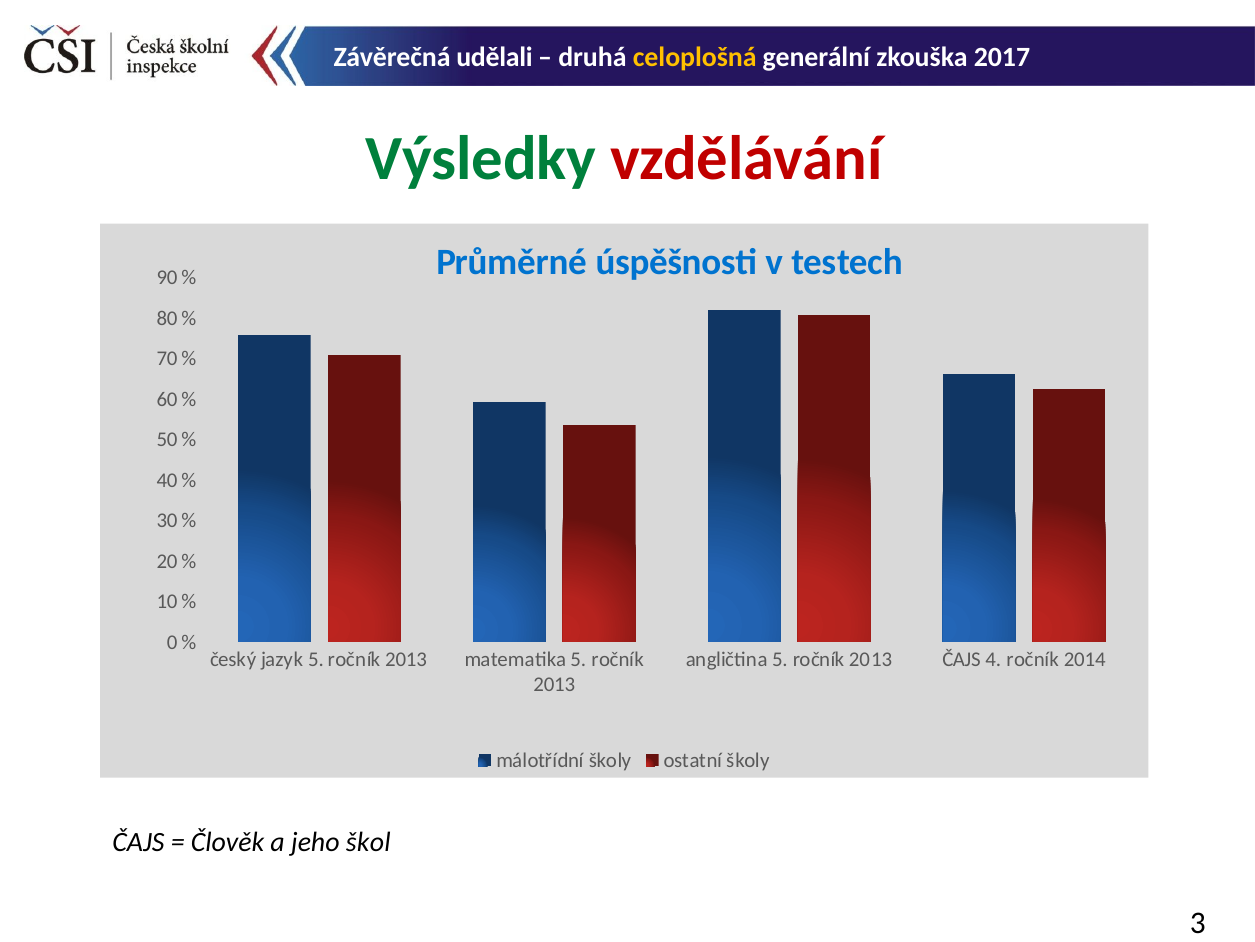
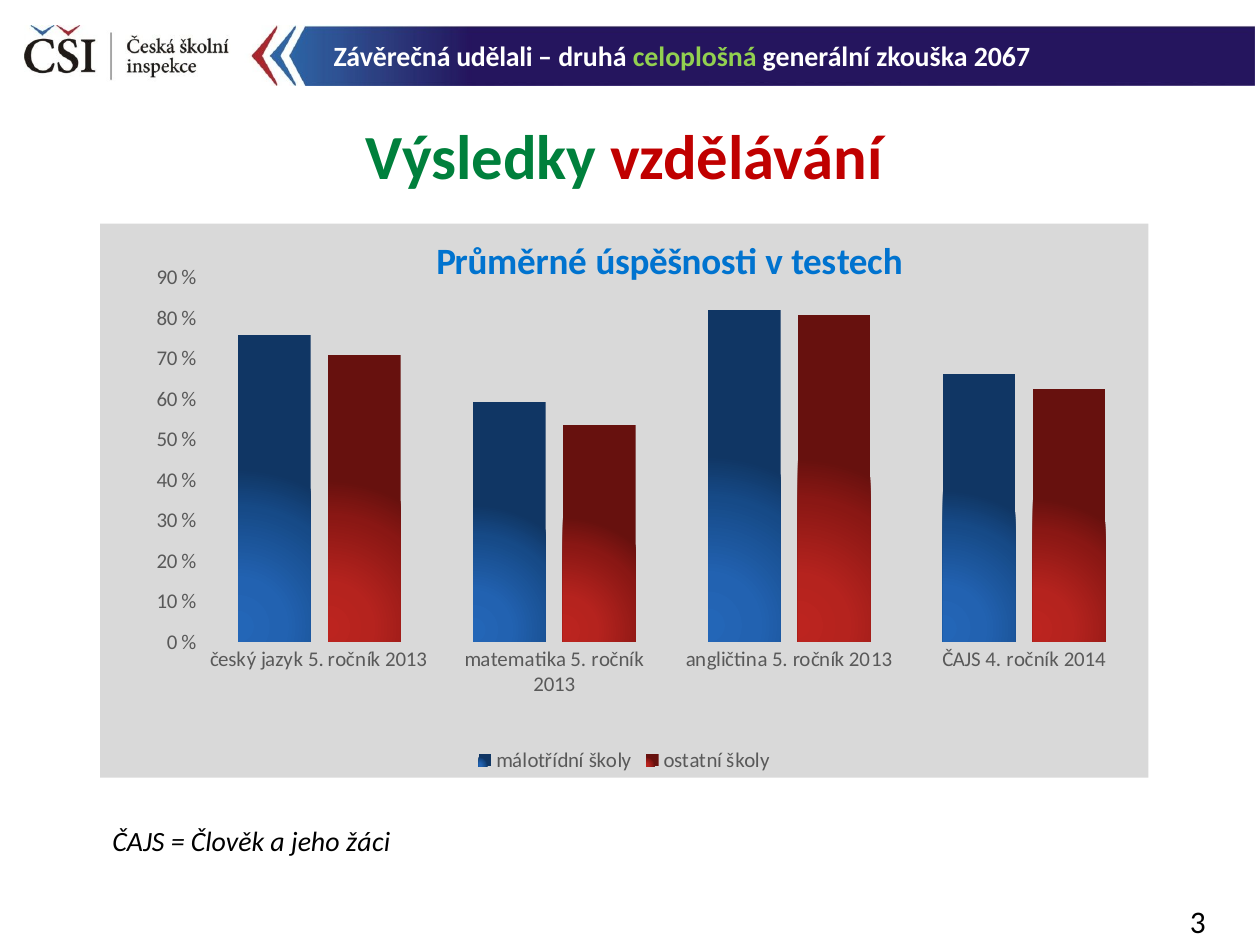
celoplošná colour: yellow -> light green (695, 57)
2017: 2017 -> 2067 (1002, 57)
škol: škol -> žáci (368, 841)
